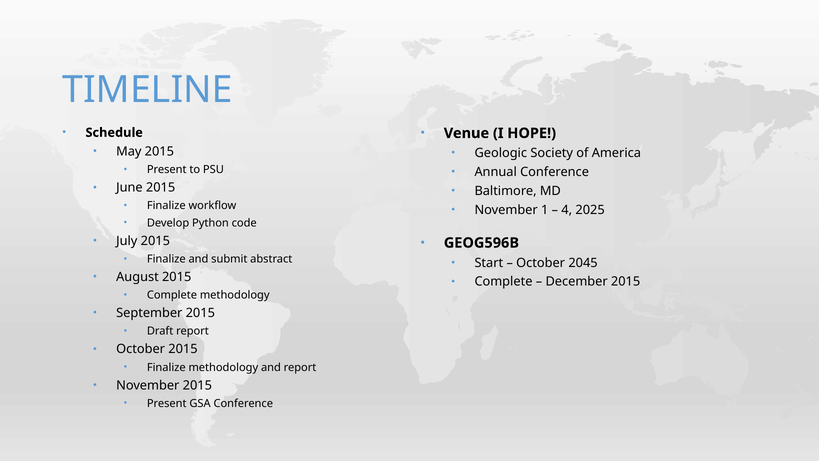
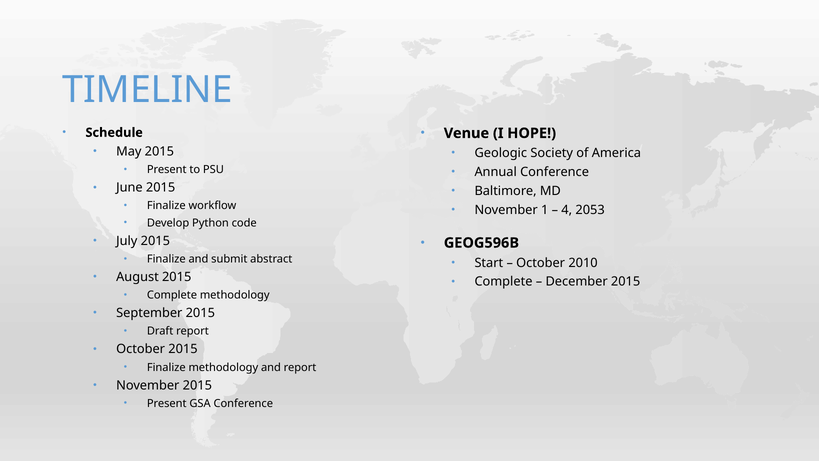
2025: 2025 -> 2053 (590, 210)
2045: 2045 -> 2010 (583, 263)
